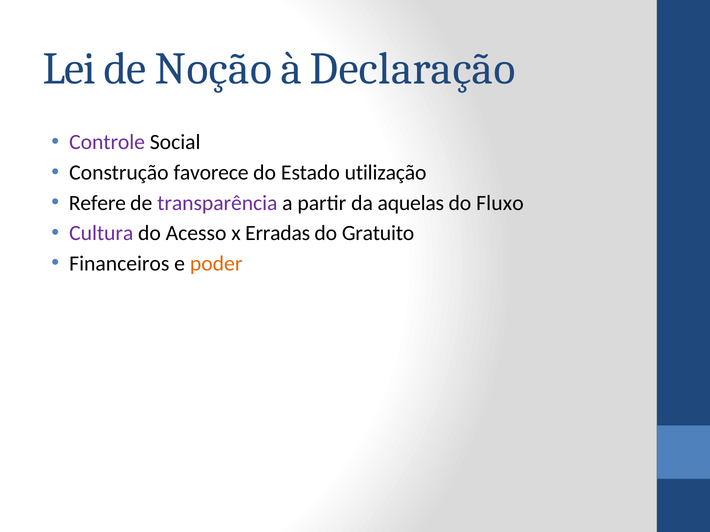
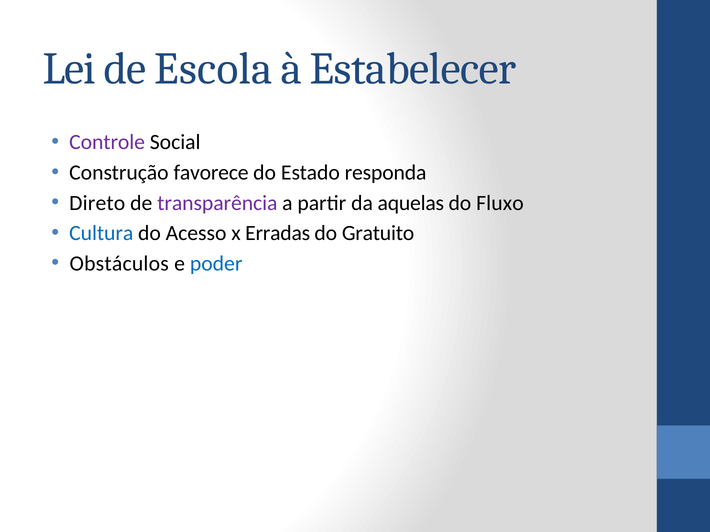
Noção: Noção -> Escola (213, 69)
Declaração: Declaração -> Estabelecer (413, 69)
utilização: utilização -> responda (386, 173)
Refere: Refere -> Direto (97, 203)
Cultura colour: purple -> blue (101, 233)
Financeiros: Financeiros -> Obstáculos (119, 264)
poder colour: orange -> blue (216, 264)
